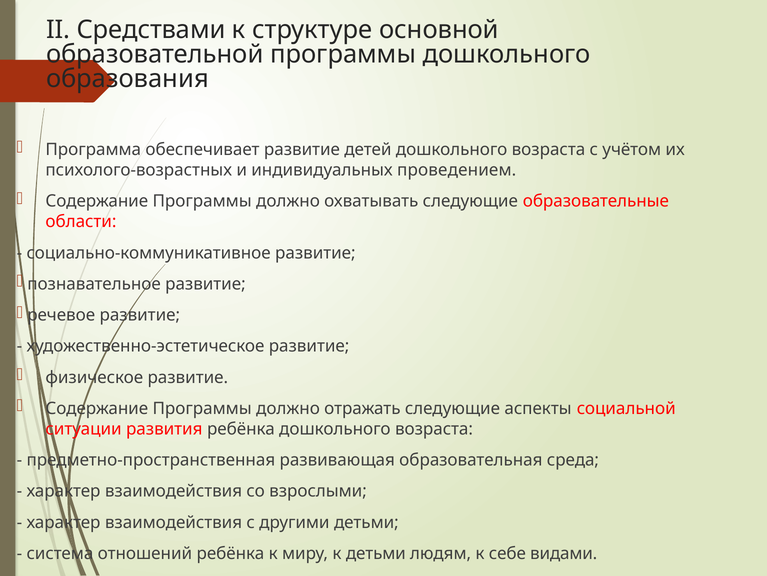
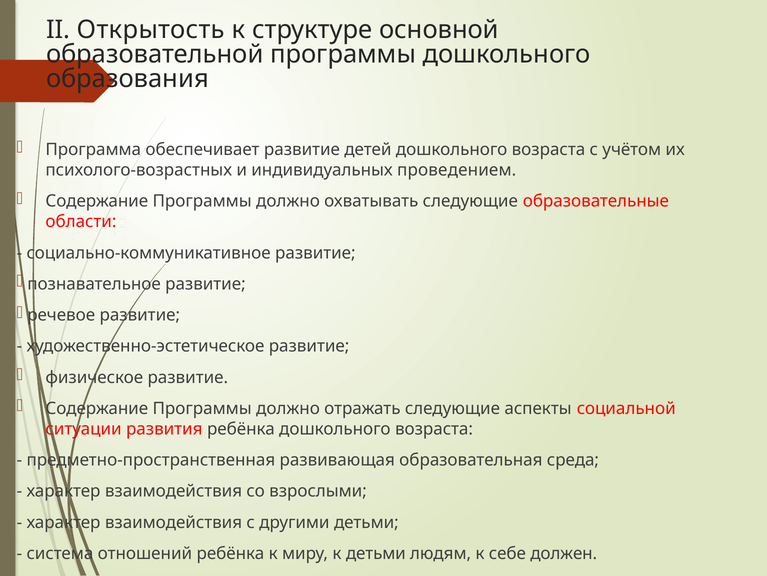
Средствами: Средствами -> Открытость (151, 30)
видами: видами -> должен (564, 553)
